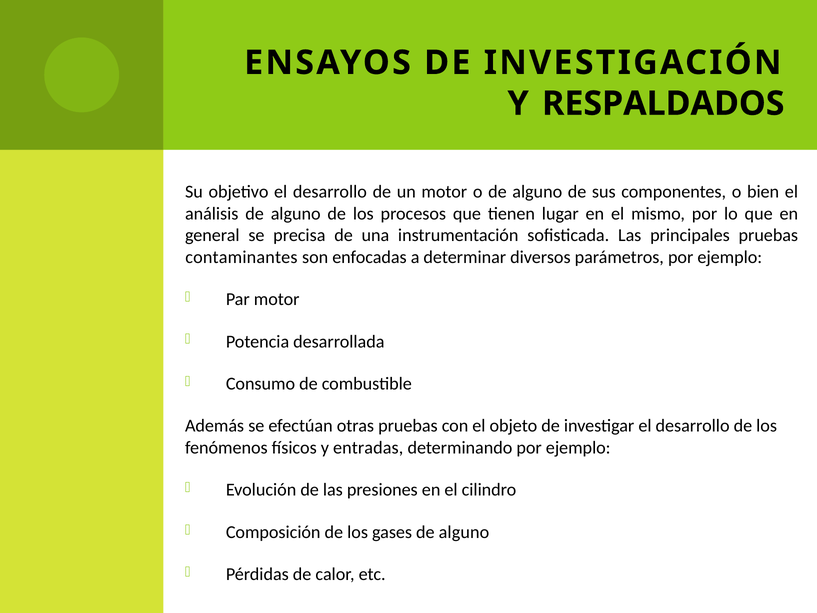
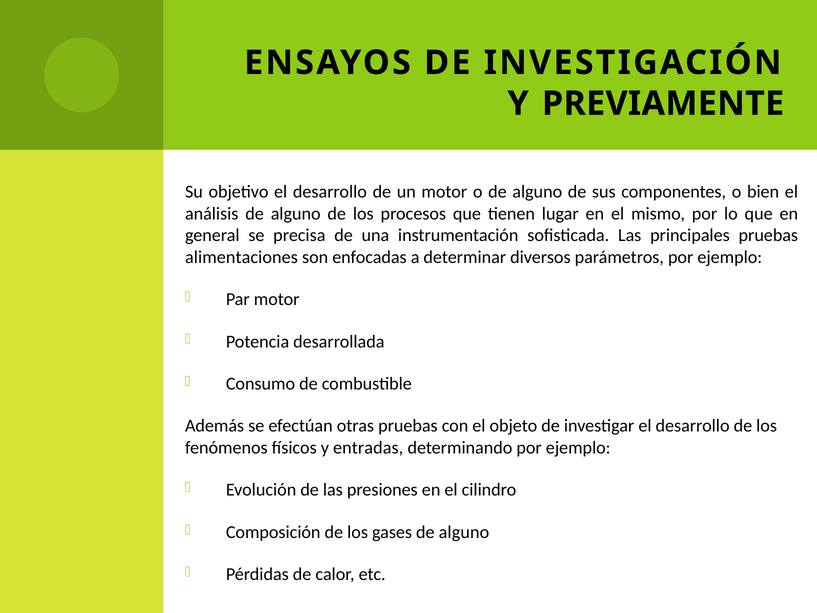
RESPALDADOS: RESPALDADOS -> PREVIAMENTE (663, 104)
contaminantes: contaminantes -> alimentaciones (241, 257)
